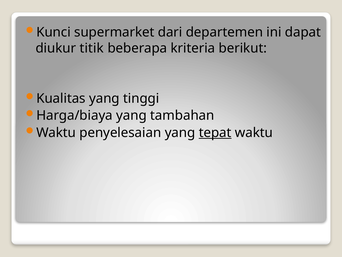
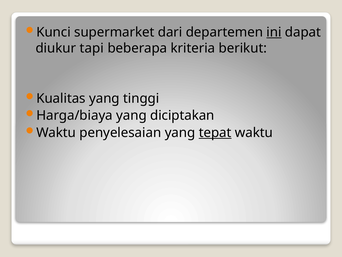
ini underline: none -> present (274, 32)
titik: titik -> tapi (92, 48)
tambahan: tambahan -> diciptakan (182, 115)
